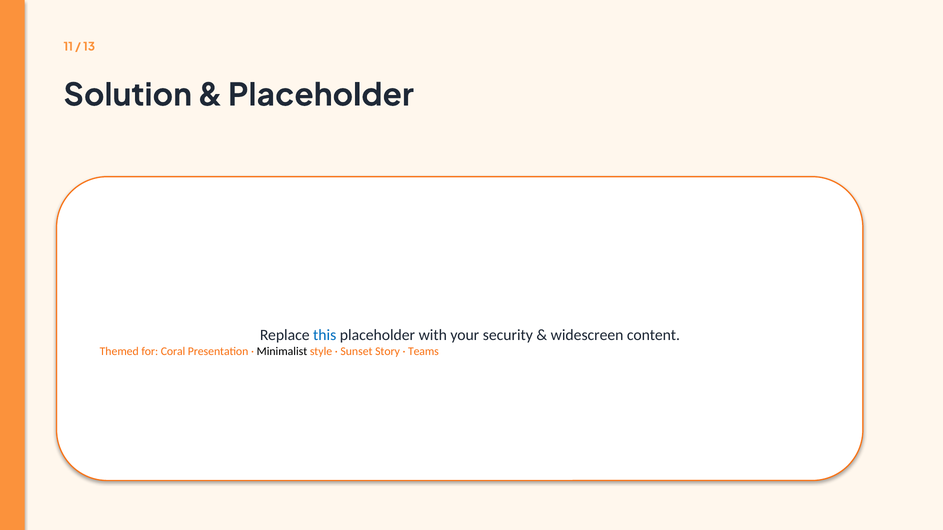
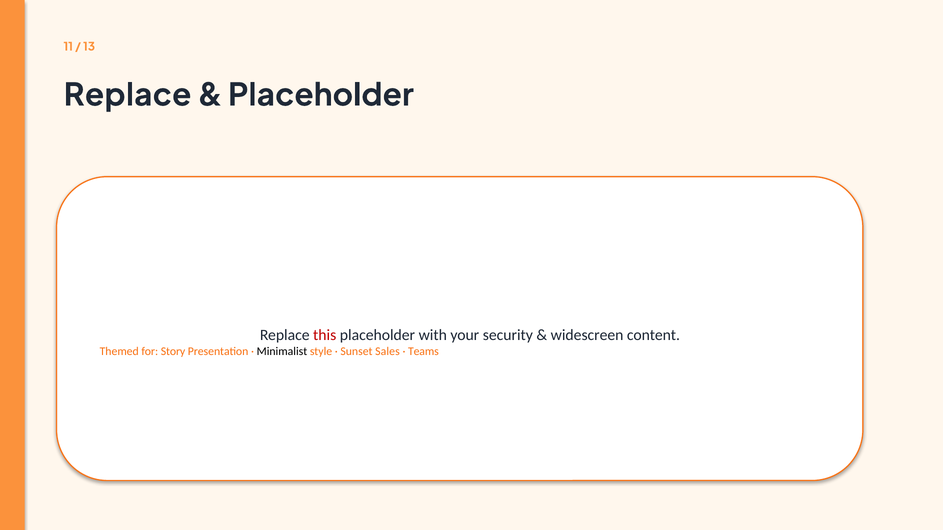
Solution: Solution -> Replace (128, 95)
this colour: blue -> red (325, 335)
Coral: Coral -> Story (173, 351)
Story: Story -> Sales (387, 351)
